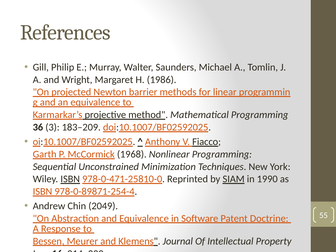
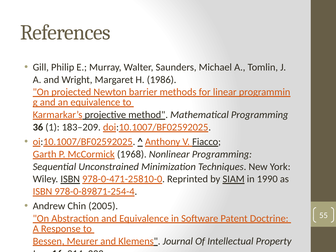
3: 3 -> 1 (52, 127)
2049: 2049 -> 2005 (103, 206)
